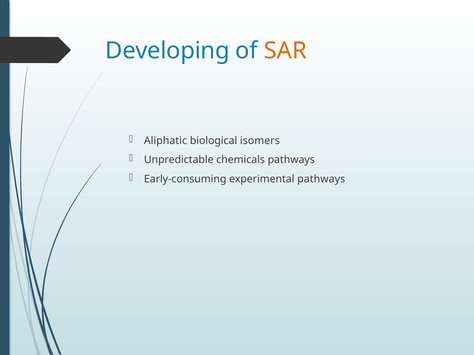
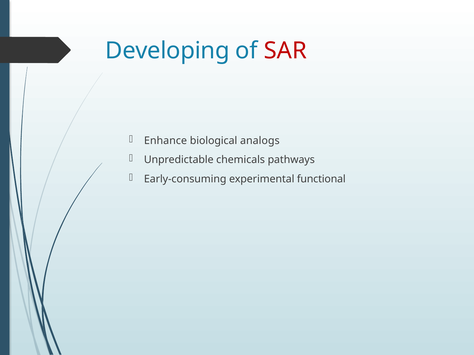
SAR colour: orange -> red (285, 51)
Aliphatic: Aliphatic -> Enhance (166, 141)
isomers: isomers -> analogs (260, 141)
experimental pathways: pathways -> functional (321, 179)
